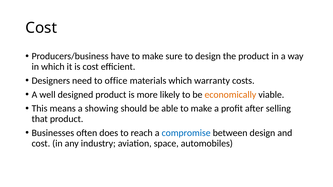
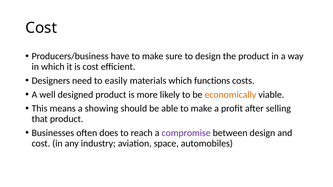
office: office -> easily (116, 81)
warranty: warranty -> functions (212, 81)
compromise colour: blue -> purple (186, 133)
